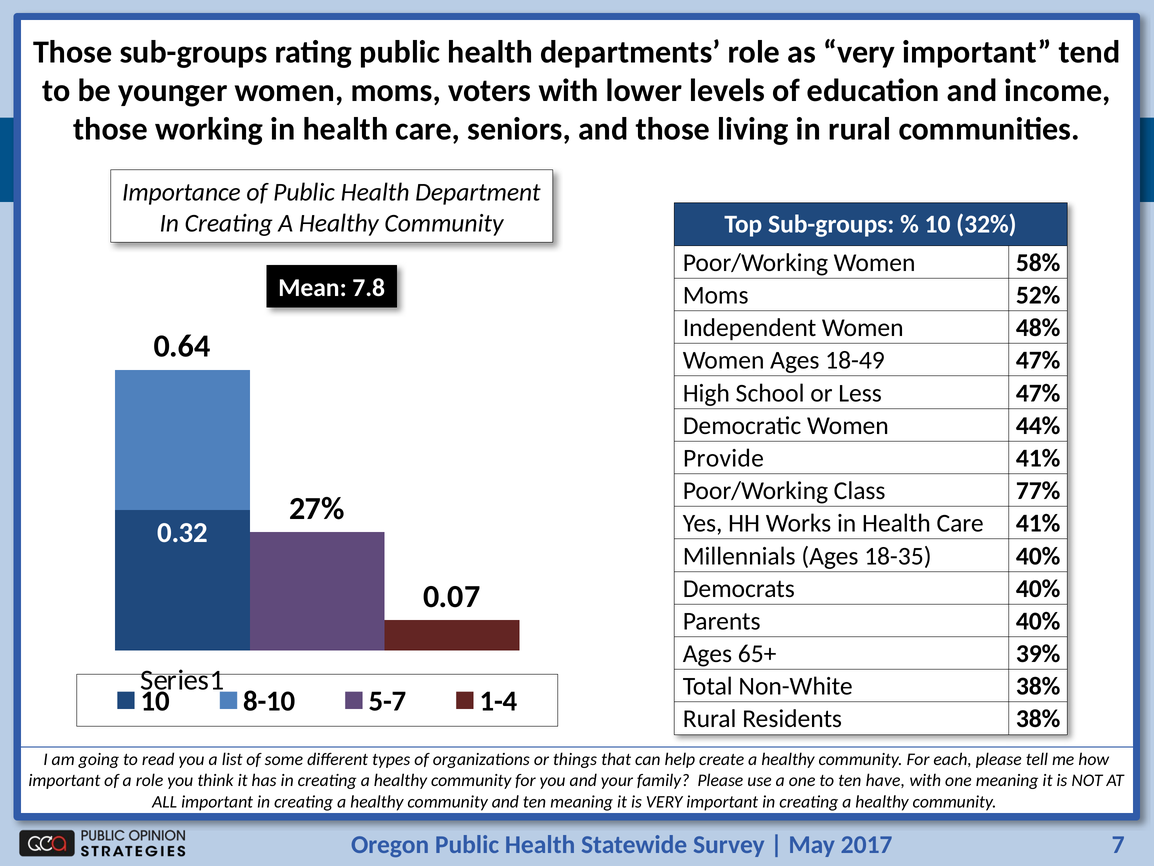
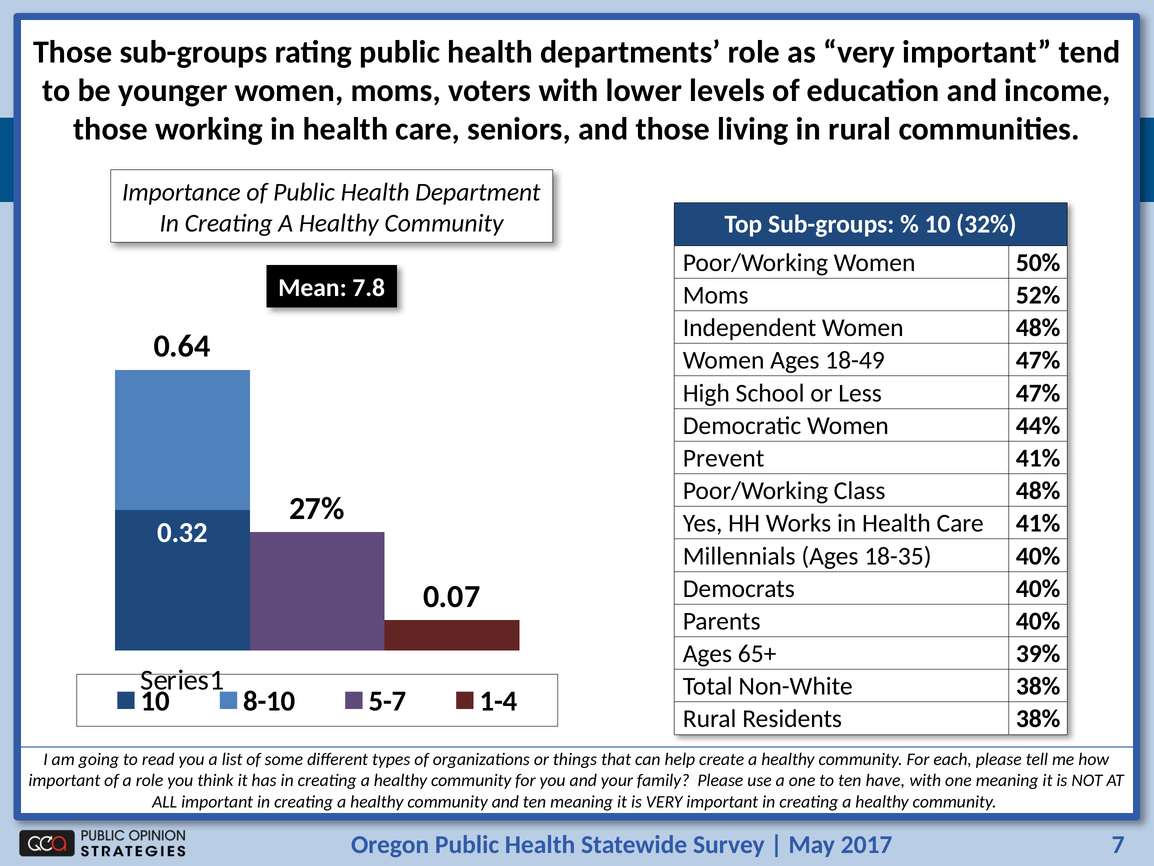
58%: 58% -> 50% (1038, 263)
Provide: Provide -> Prevent (724, 458)
Class 77%: 77% -> 48% (1038, 491)
